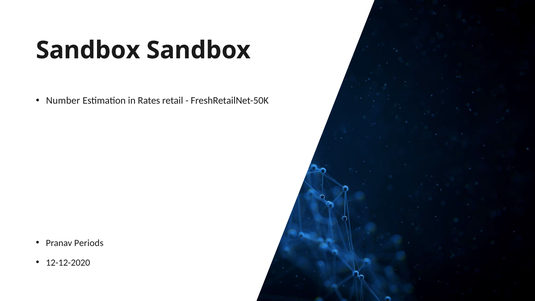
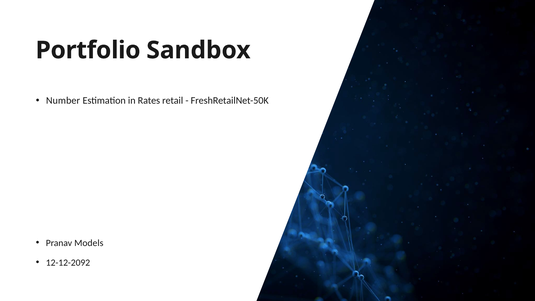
Sandbox: Sandbox -> Portfolio (88, 50)
Periods: Periods -> Models (89, 243)
12-12-2020: 12-12-2020 -> 12-12-2092 (68, 263)
